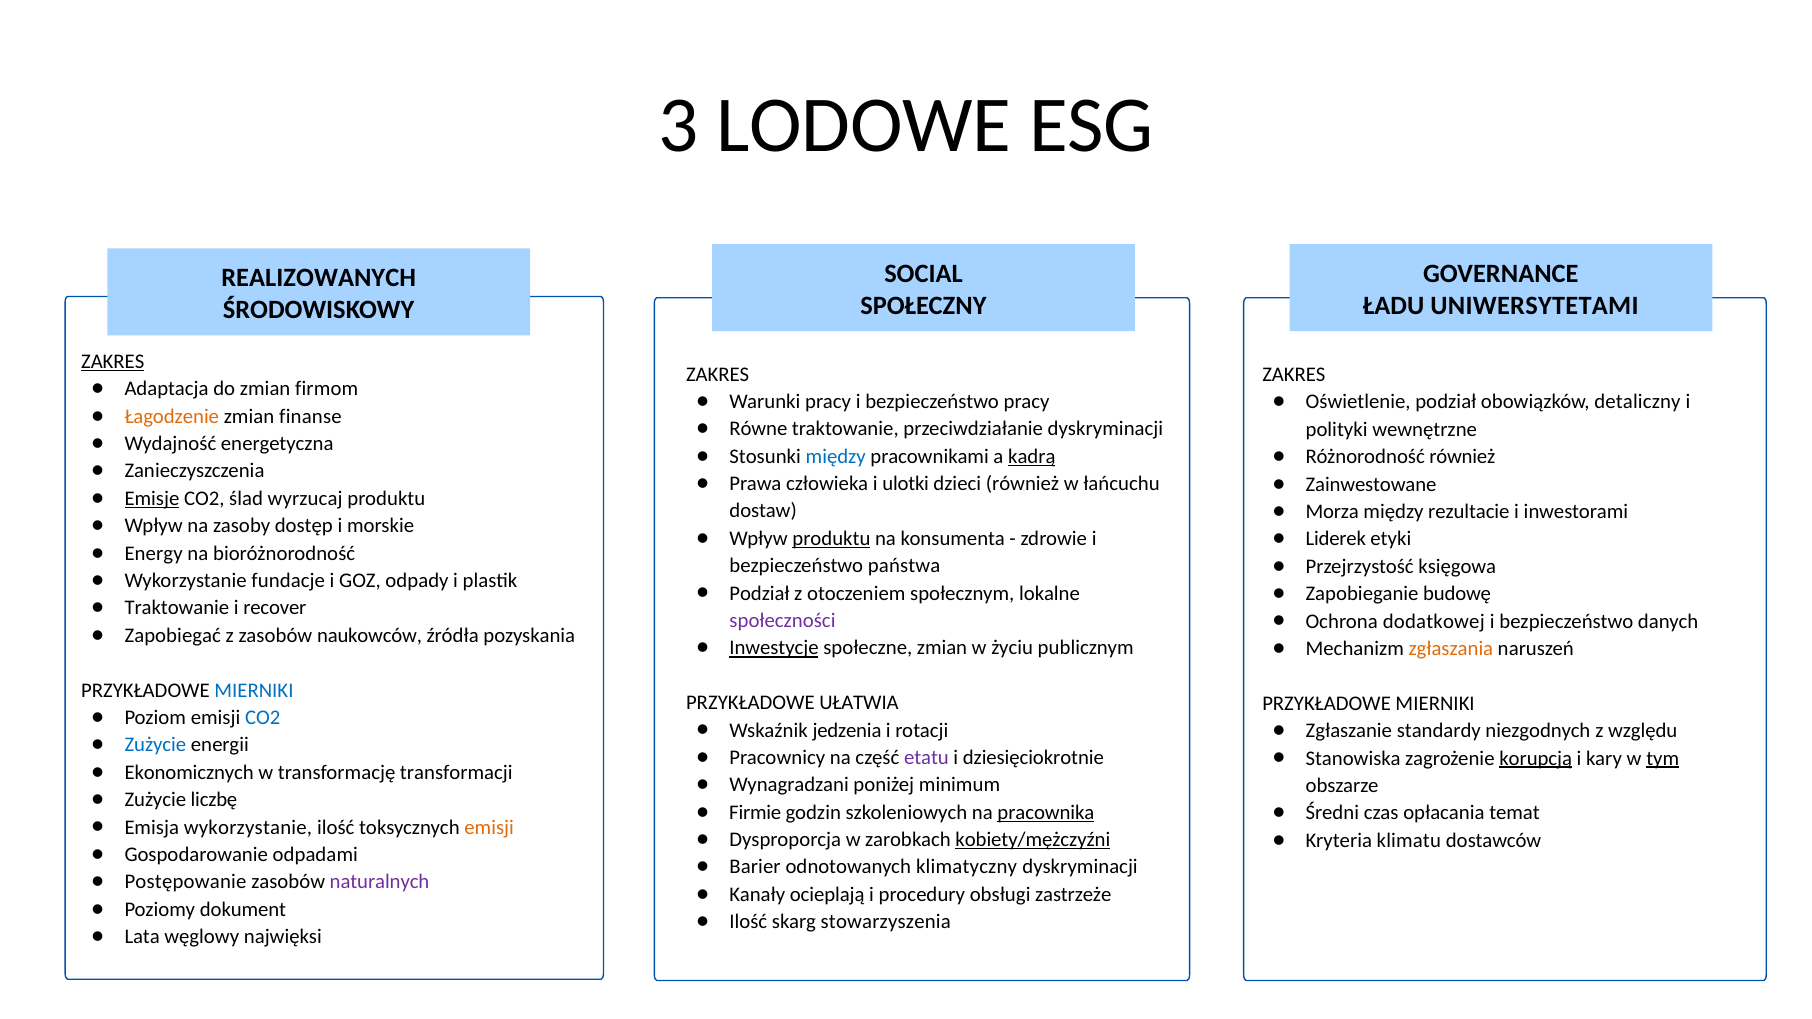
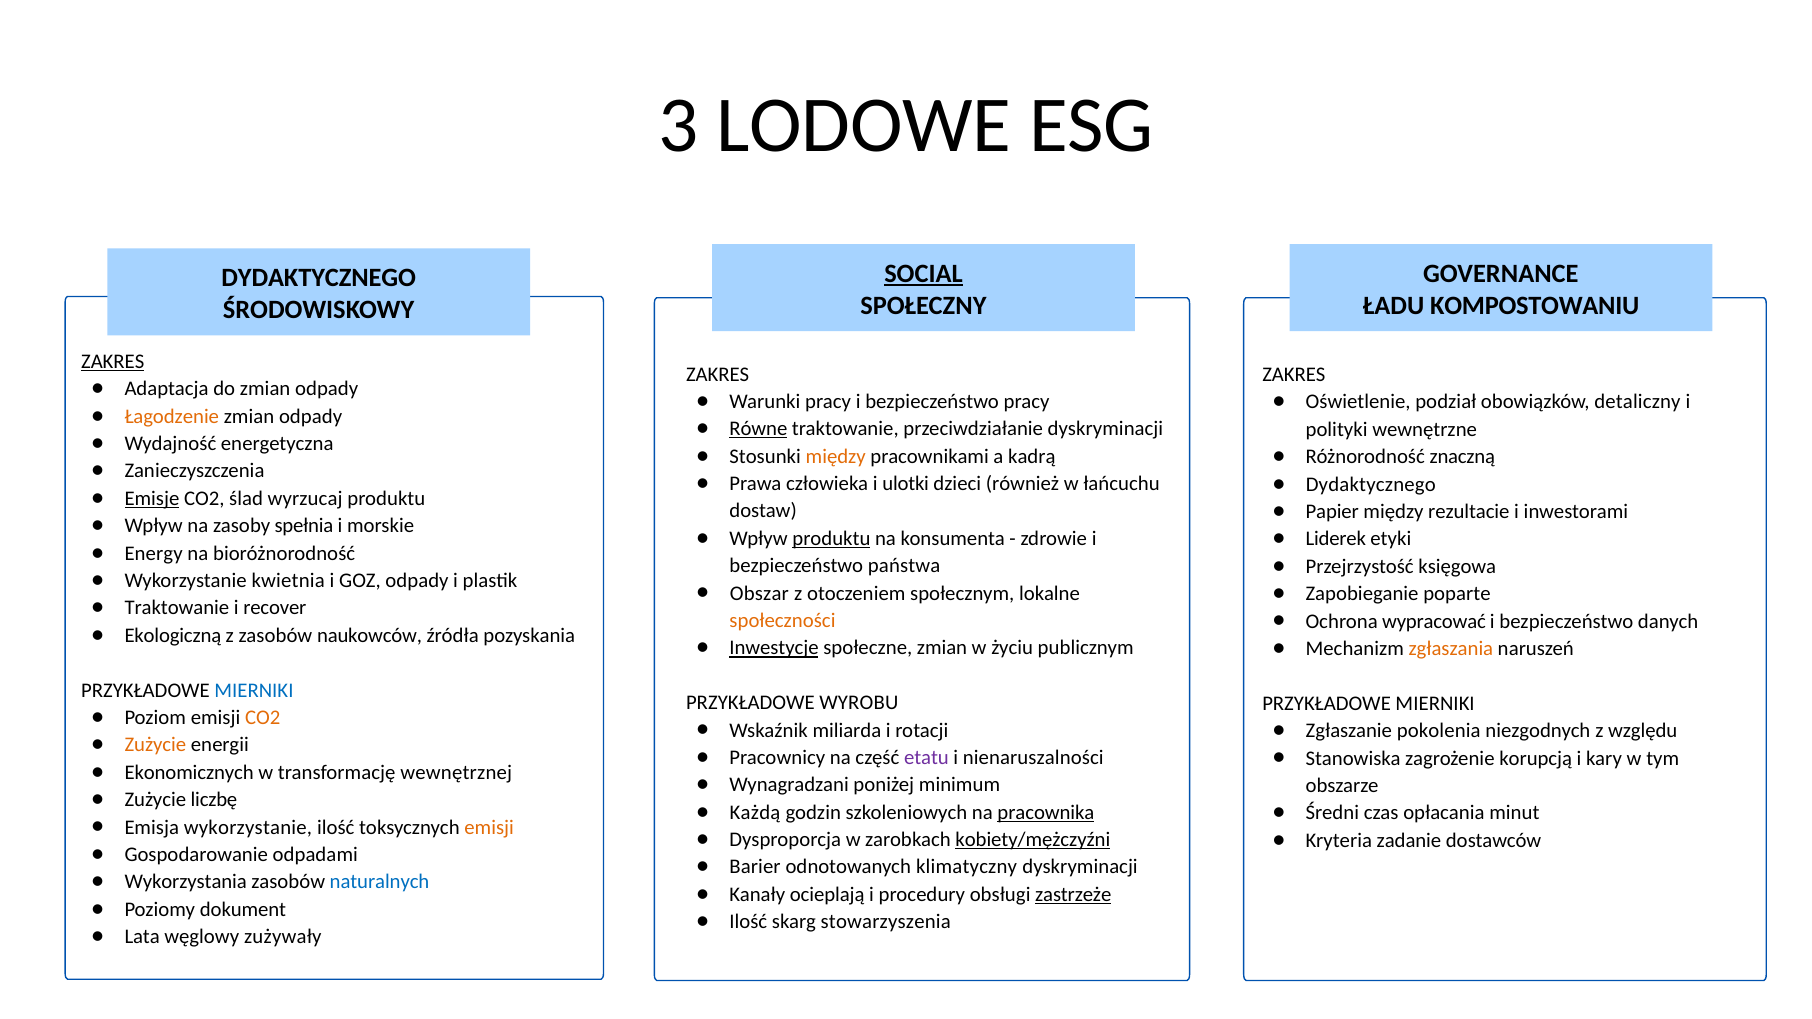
SOCIAL underline: none -> present (924, 274)
REALIZOWANYCH: REALIZOWANYCH -> DYDAKTYCZNEGO (319, 278)
UNIWERSYTETAMI: UNIWERSYTETAMI -> KOMPOSTOWANIU (1535, 305)
do zmian firmom: firmom -> odpady (327, 389)
finanse: finanse -> odpady (311, 416)
Równe underline: none -> present (758, 429)
między colour: blue -> orange (836, 456)
kadrą underline: present -> none (1032, 456)
Różnorodność również: również -> znaczną (1462, 457)
Zainwestowane: Zainwestowane -> Dydaktycznego (1371, 484)
Morza: Morza -> Papier (1332, 512)
dostęp: dostęp -> spełnia (304, 526)
fundacje: fundacje -> kwietnia (288, 581)
Podział: Podział -> Obszar (759, 593)
budowę: budowę -> poparte (1457, 594)
dodatkowej: dodatkowej -> wypracować (1434, 621)
społeczności colour: purple -> orange (782, 621)
Zapobiegać: Zapobiegać -> Ekologiczną (173, 636)
UŁATWIA: UŁATWIA -> WYROBU (859, 703)
CO2 colour: blue -> orange (263, 718)
jedzenia: jedzenia -> miliarda (847, 730)
standardy: standardy -> pokolenia (1439, 731)
Zużycie colour: blue -> orange (155, 745)
dziesięciokrotnie: dziesięciokrotnie -> nienaruszalności (1033, 758)
korupcją underline: present -> none (1536, 758)
tym underline: present -> none (1663, 758)
transformacji: transformacji -> wewnętrznej (456, 773)
Firmie: Firmie -> Każdą (755, 813)
temat: temat -> minut (1514, 813)
klimatu: klimatu -> zadanie (1409, 841)
Postępowanie: Postępowanie -> Wykorzystania (186, 882)
naturalnych colour: purple -> blue (380, 882)
zastrzeże underline: none -> present (1073, 895)
najwięksi: najwięksi -> zużywały (283, 937)
